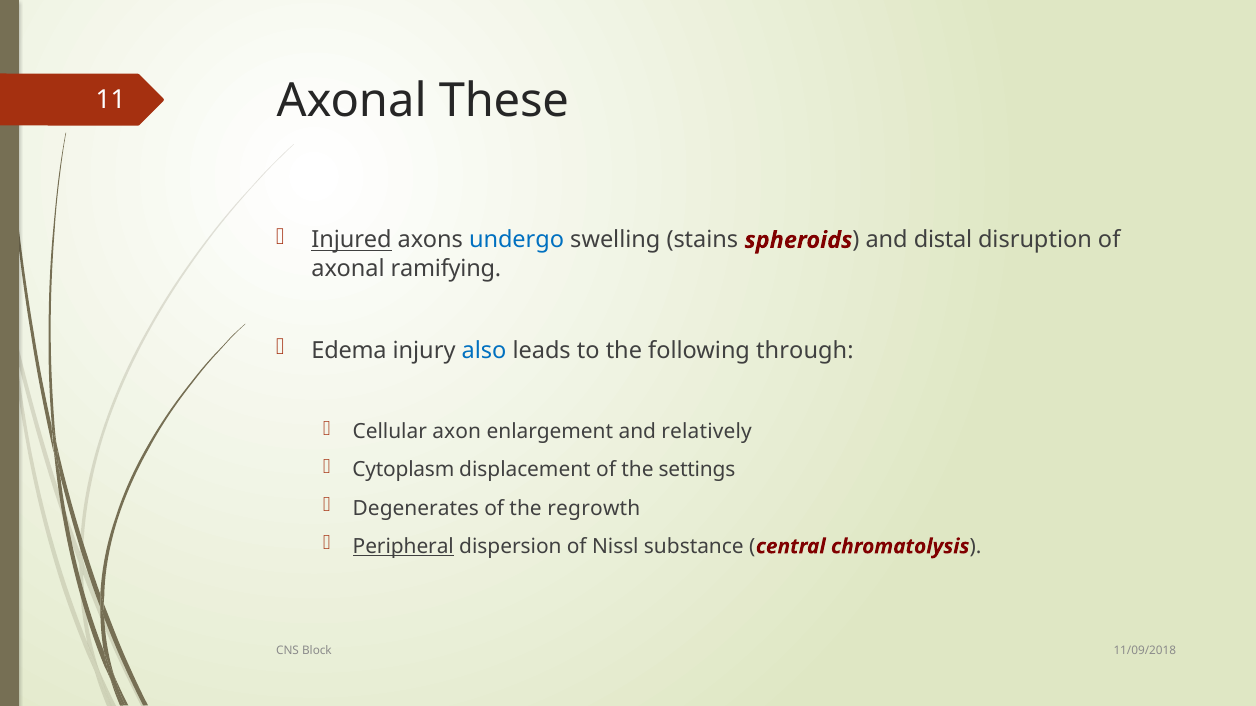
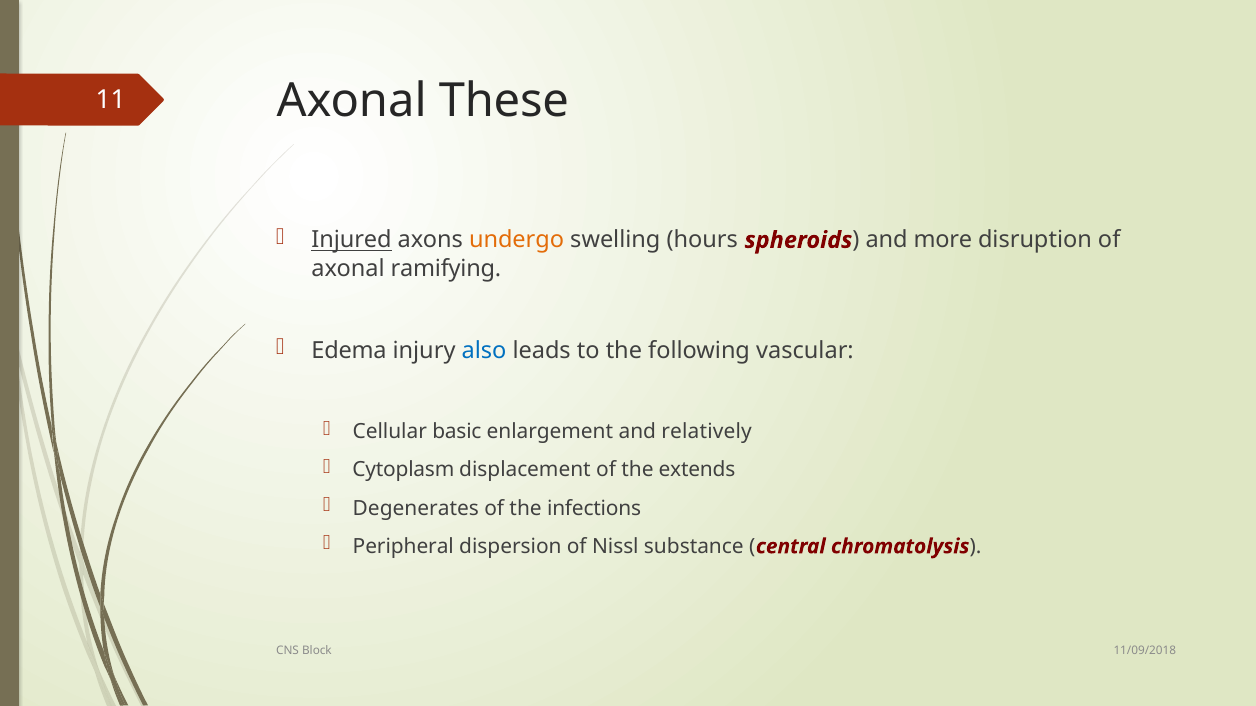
undergo colour: blue -> orange (517, 240)
stains: stains -> hours (702, 240)
distal: distal -> more (943, 240)
through: through -> vascular (805, 351)
axon: axon -> basic (457, 432)
settings: settings -> extends (697, 470)
regrowth: regrowth -> infections (594, 509)
Peripheral underline: present -> none (403, 547)
